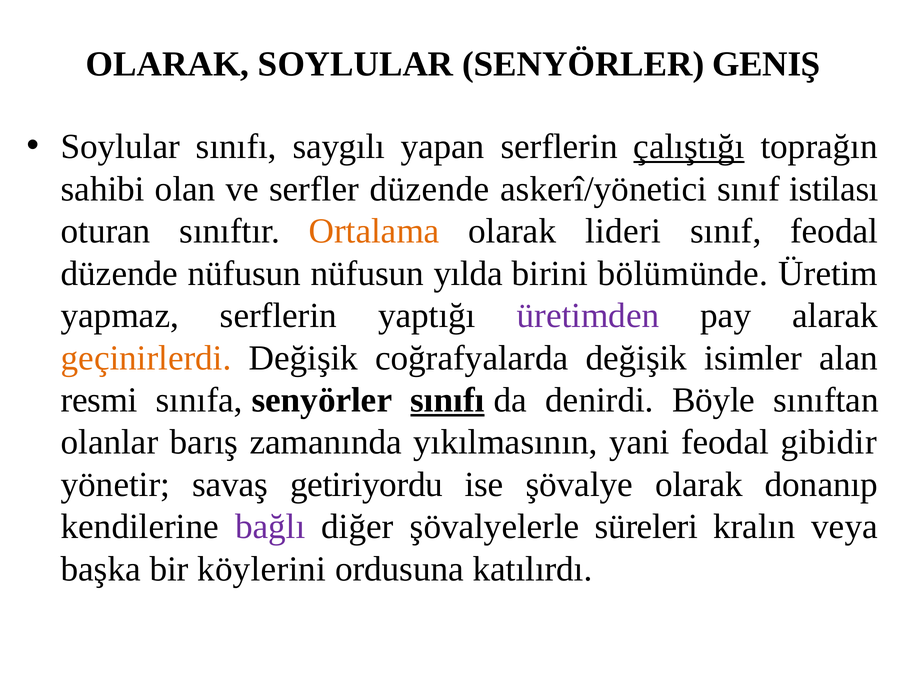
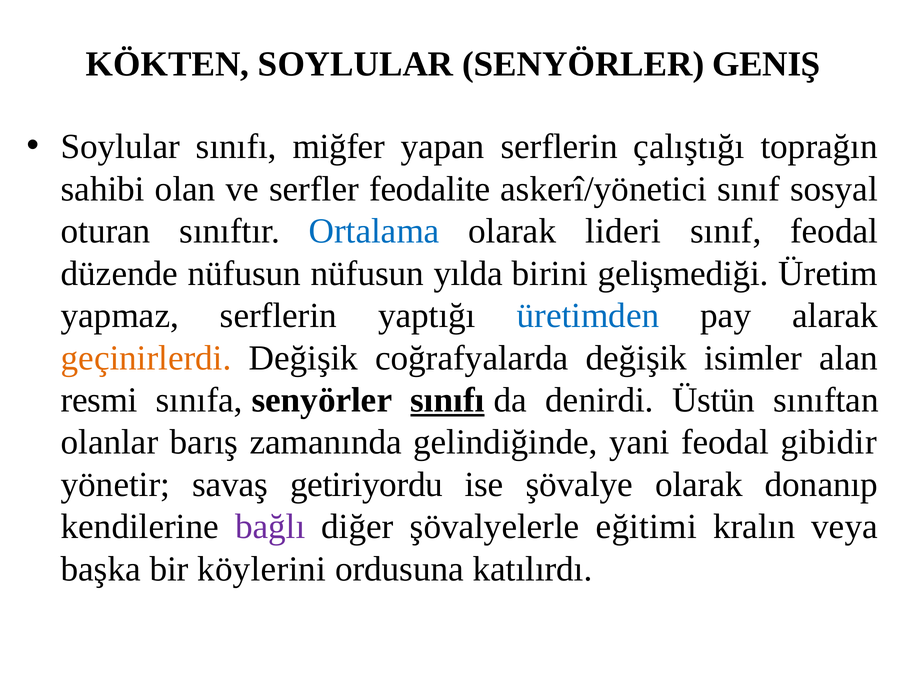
OLARAK: OLARAK -> KÖKTEN (168, 64)
saygılı: saygılı -> miğfer (339, 147)
çalıştığı underline: present -> none (689, 147)
serfler düzende: düzende -> feodalite (430, 189)
istilası: istilası -> sosyal (834, 189)
Ortalama colour: orange -> blue (374, 231)
bölümünde: bölümünde -> gelişmediği (683, 273)
üretimden colour: purple -> blue (588, 315)
Böyle: Böyle -> Üstün (714, 400)
yıkılmasının: yıkılmasının -> gelindiğinde (505, 442)
süreleri: süreleri -> eğitimi (646, 526)
